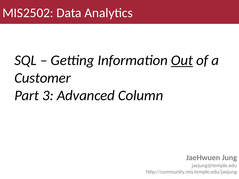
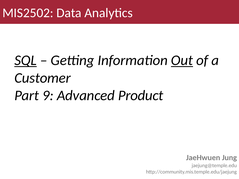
SQL underline: none -> present (26, 60)
3: 3 -> 9 (48, 96)
Column: Column -> Product (141, 96)
